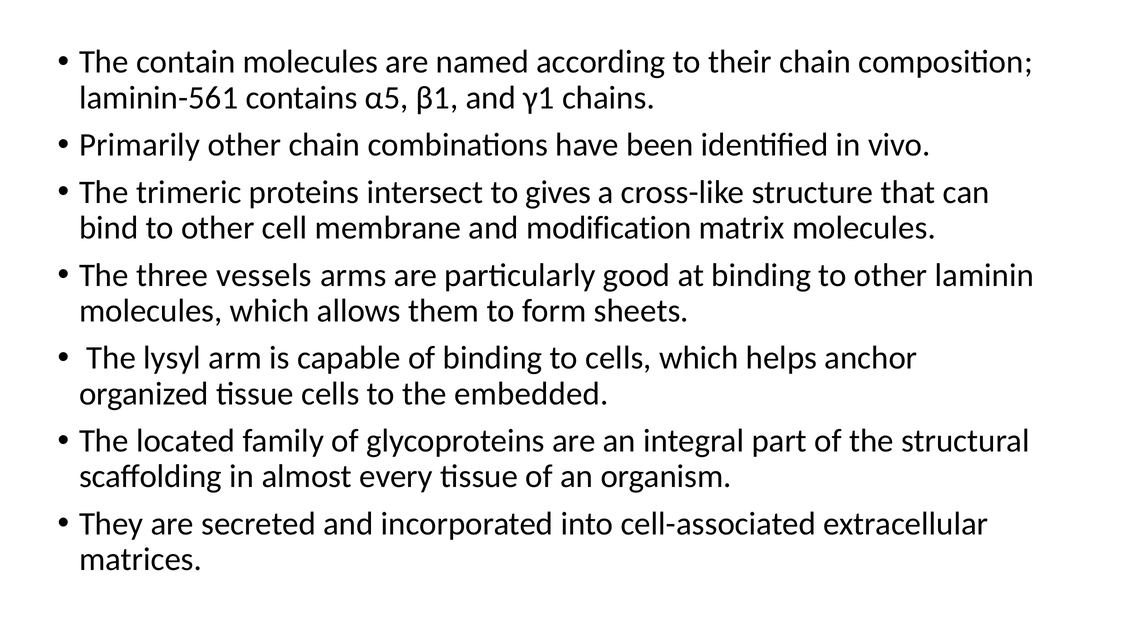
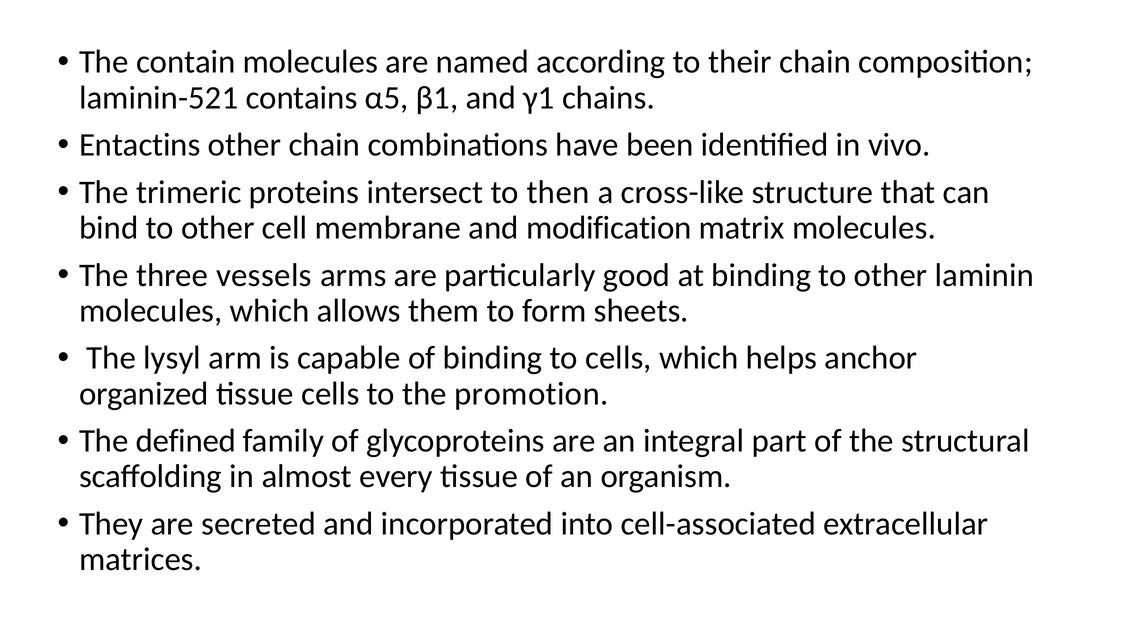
laminin-561: laminin-561 -> laminin-521 (159, 98)
Primarily: Primarily -> Entactins (140, 145)
gives: gives -> then (558, 192)
embedded: embedded -> promotion (531, 394)
located: located -> defined (186, 441)
